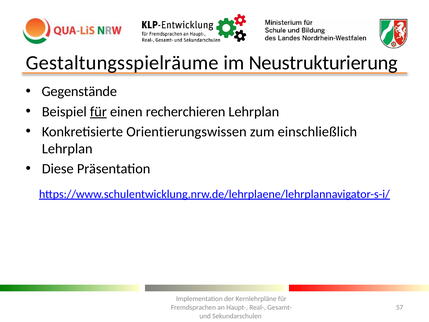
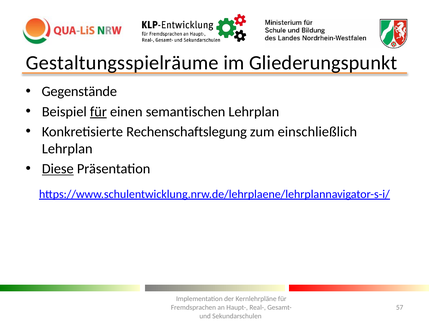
Neustrukturierung: Neustrukturierung -> Gliederungspunkt (323, 63)
recherchieren: recherchieren -> semantischen (186, 112)
Orientierungswissen: Orientierungswissen -> Rechenschaftslegung (187, 132)
Diese underline: none -> present (58, 169)
